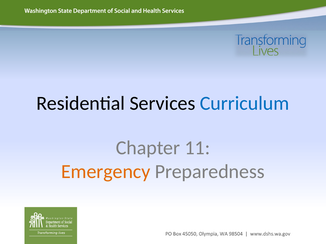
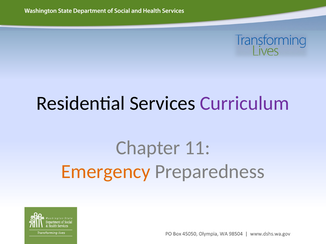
Curriculum colour: blue -> purple (245, 104)
